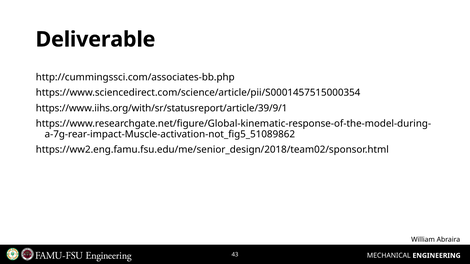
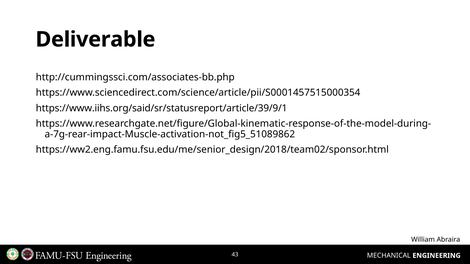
https://www.iihs.org/with/sr/statusreport/article/39/9/1: https://www.iihs.org/with/sr/statusreport/article/39/9/1 -> https://www.iihs.org/said/sr/statusreport/article/39/9/1 (162, 108)
